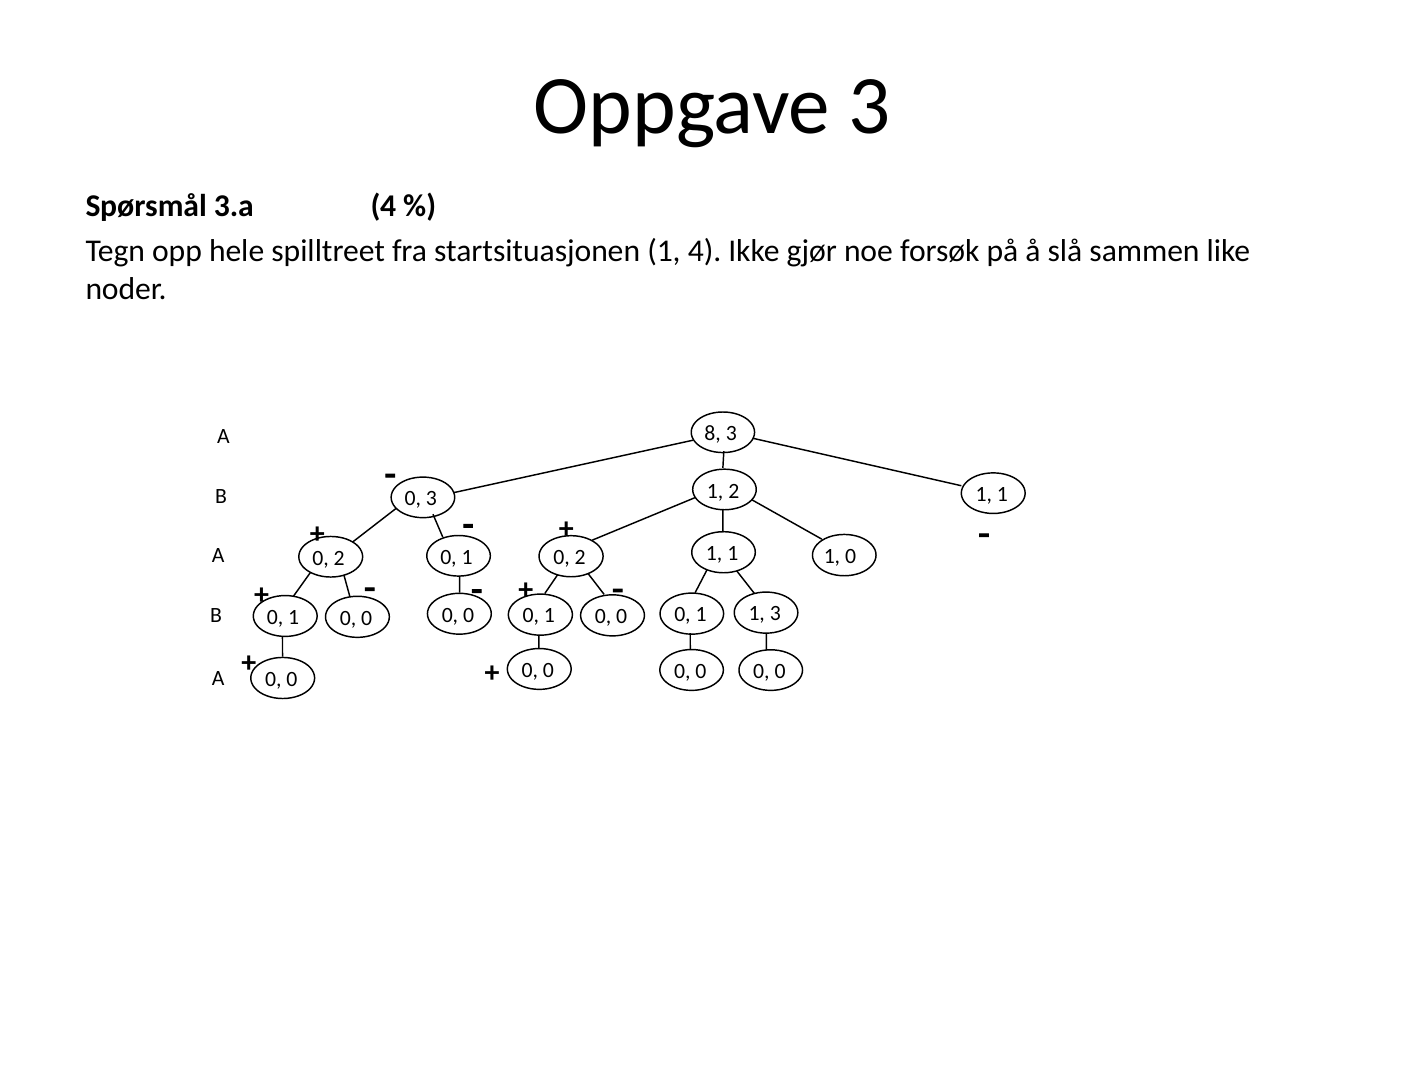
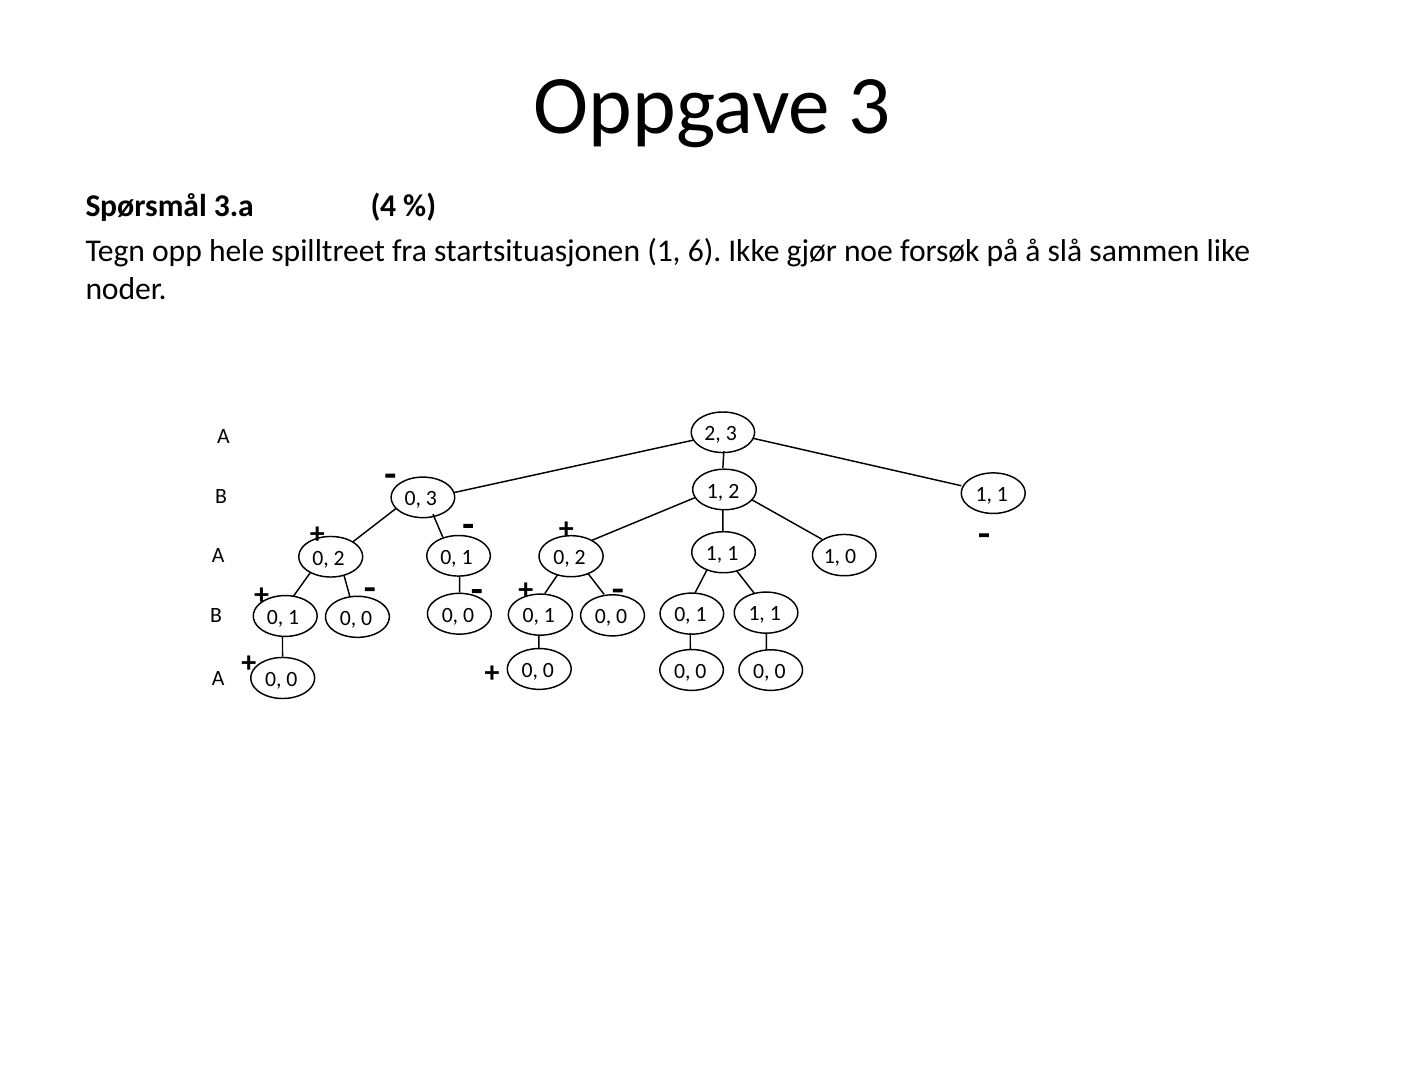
1 4: 4 -> 6 (705, 251)
8: 8 -> 2 (713, 434)
3: 3 -> 1 (775, 614)
